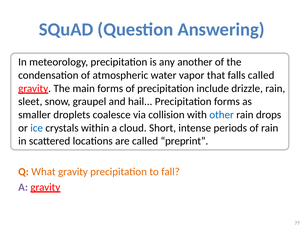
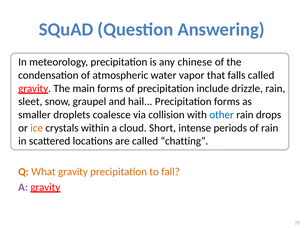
another: another -> chinese (195, 62)
ice colour: blue -> orange (37, 128)
preprint: preprint -> chatting (184, 141)
